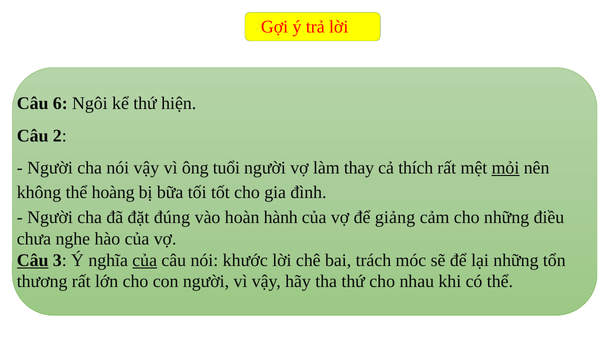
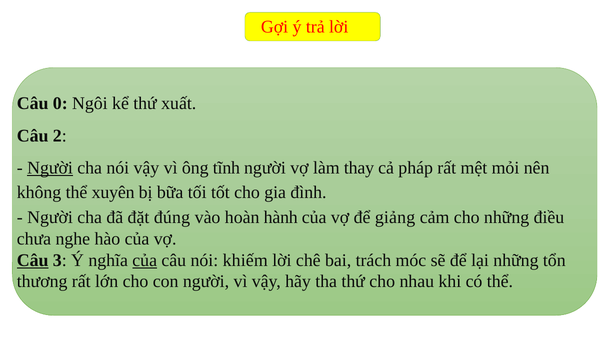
6: 6 -> 0 (60, 104)
hiện: hiện -> xuất (179, 104)
Người underline: none -> present (50, 168)
tuổi: tuổi -> tĩnh (226, 168)
thích: thích -> pháp (416, 168)
mỏi underline: present -> none (505, 168)
hoàng: hoàng -> xuyên (113, 193)
khước: khước -> khiếm (245, 261)
